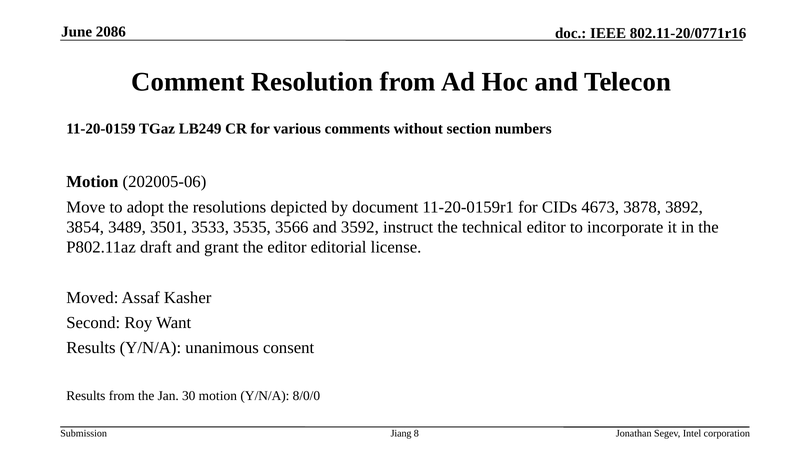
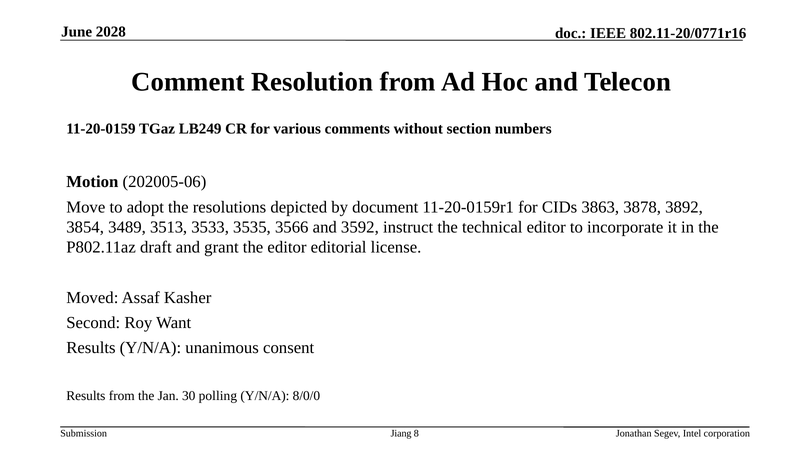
2086: 2086 -> 2028 (111, 32)
4673: 4673 -> 3863 (600, 207)
3501: 3501 -> 3513 (169, 227)
30 motion: motion -> polling (218, 395)
